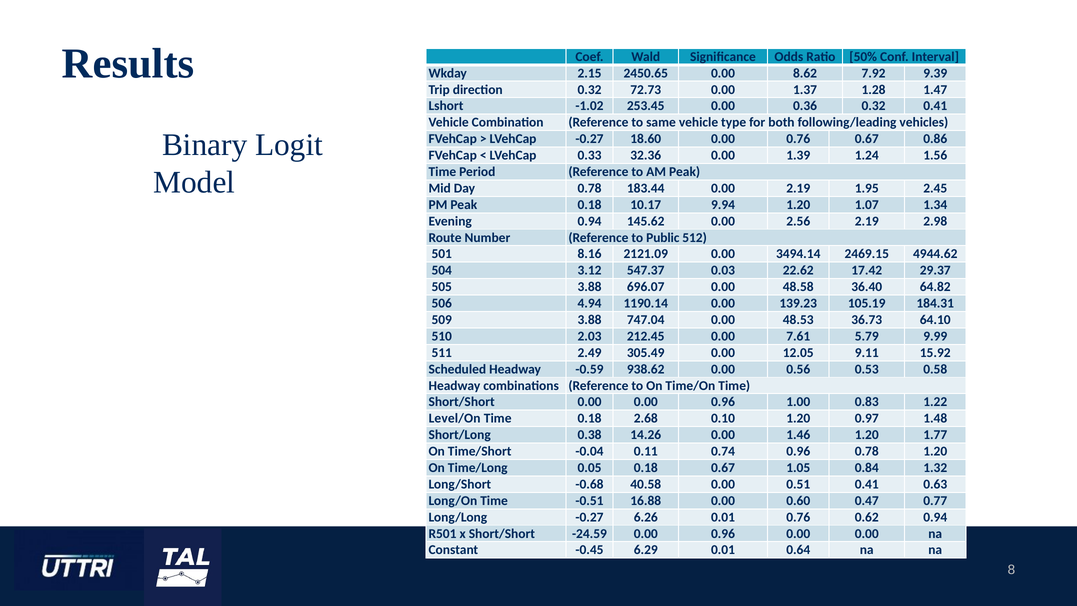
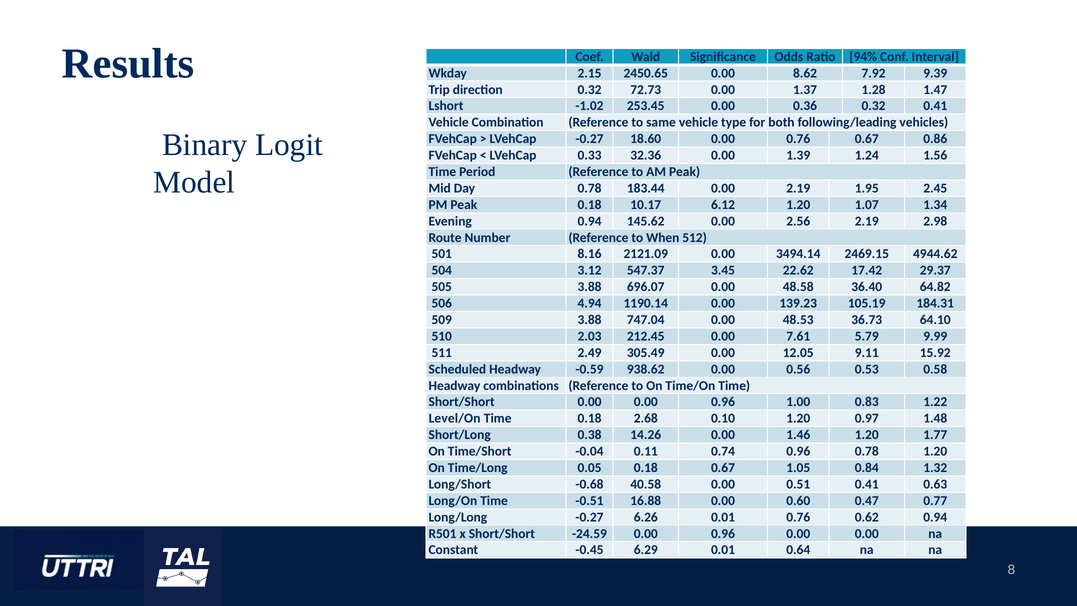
50%: 50% -> 94% (863, 57)
9.94: 9.94 -> 6.12 (723, 205)
Public: Public -> When (663, 238)
0.03: 0.03 -> 3.45 (723, 270)
